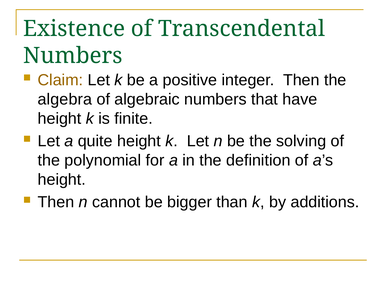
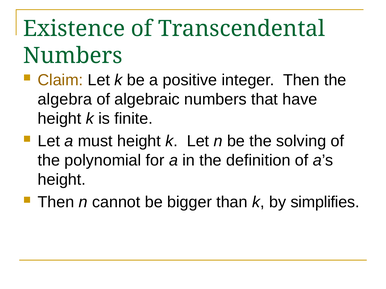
quite: quite -> must (95, 141)
additions: additions -> simplifies (325, 202)
